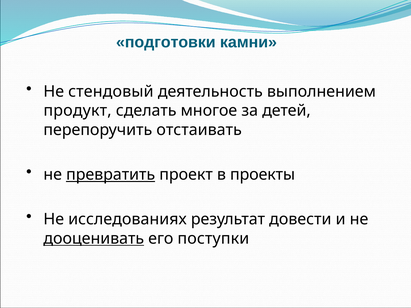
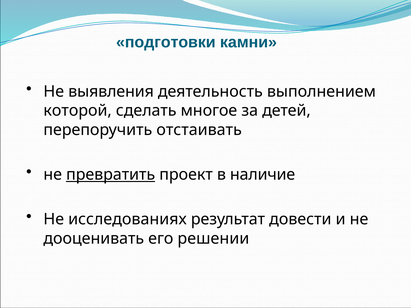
стендовый: стендовый -> выявления (111, 92)
продукт: продукт -> которой (78, 111)
проекты: проекты -> наличие (263, 175)
дооценивать underline: present -> none (94, 239)
поступки: поступки -> решении (213, 239)
